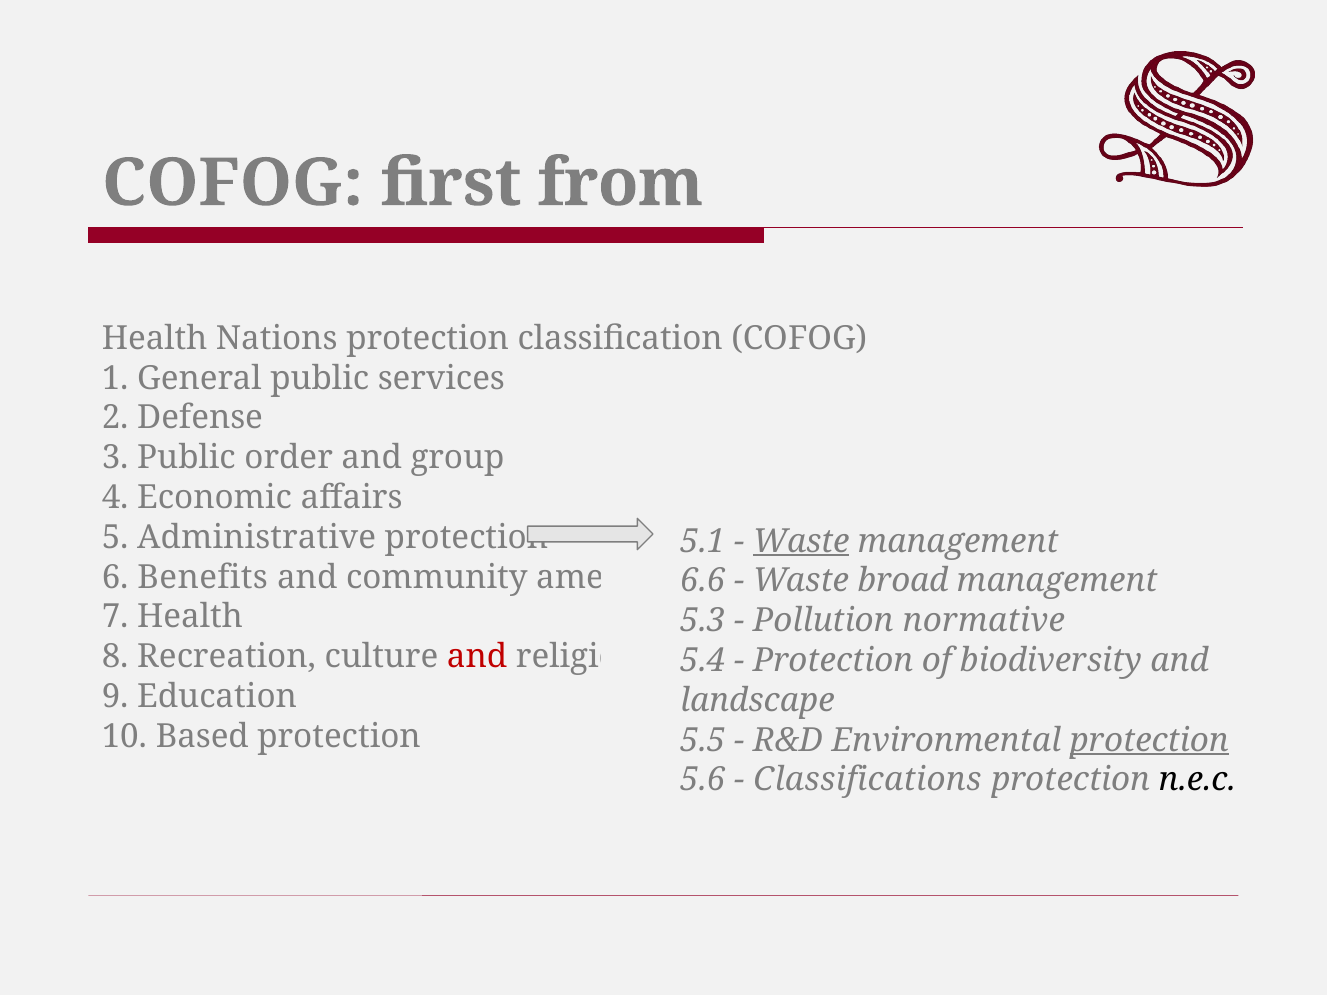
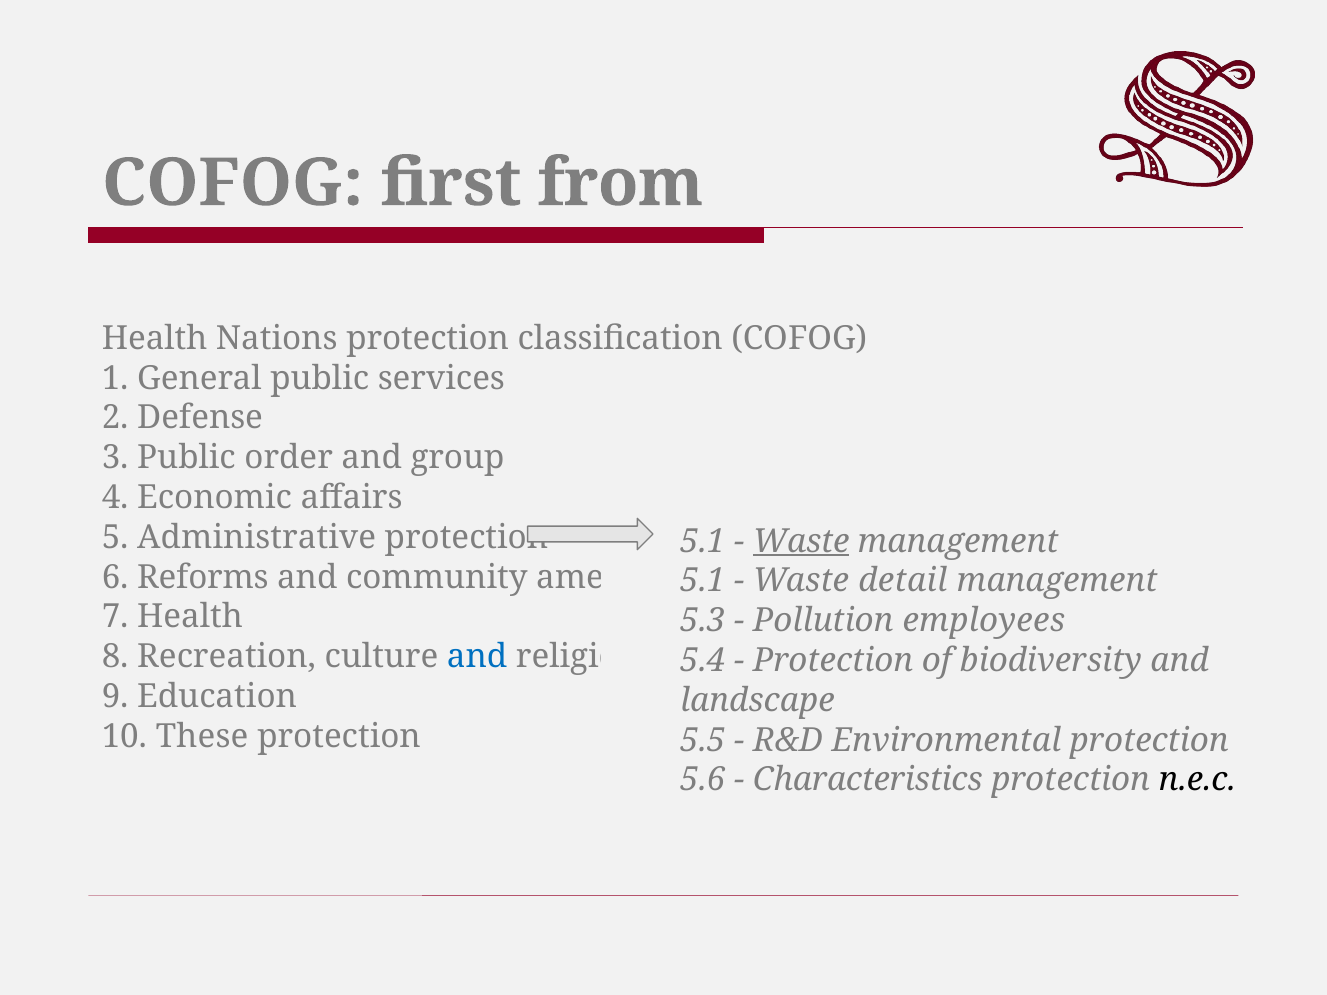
Benefits: Benefits -> Reforms (203, 577)
6.6: 6.6 -> 5.1 (703, 581)
broad: broad -> detail (903, 581)
normative: normative -> employees (984, 621)
and colour: red -> blue (477, 657)
Based: Based -> These (202, 736)
protection underline: present -> none (1149, 740)
Classifications: Classifications -> Characteristics (868, 780)
